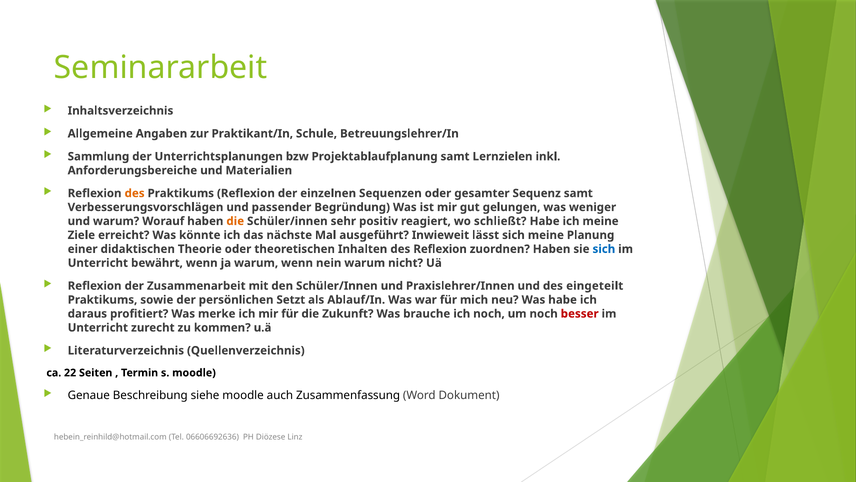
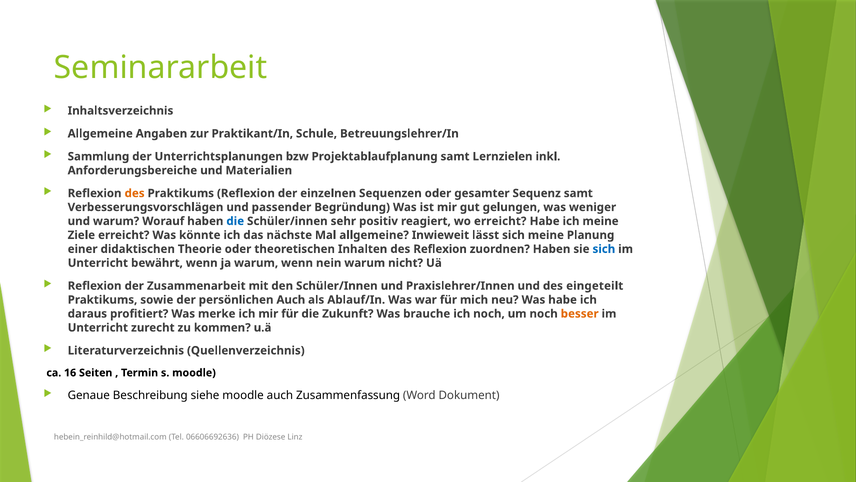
die colour: orange -> blue (235, 221)
wo schließt: schließt -> erreicht (500, 221)
Mal ausgeführt: ausgeführt -> allgemeine (374, 235)
persönlichen Setzt: Setzt -> Auch (291, 300)
besser colour: red -> orange (580, 313)
22: 22 -> 16 (70, 372)
